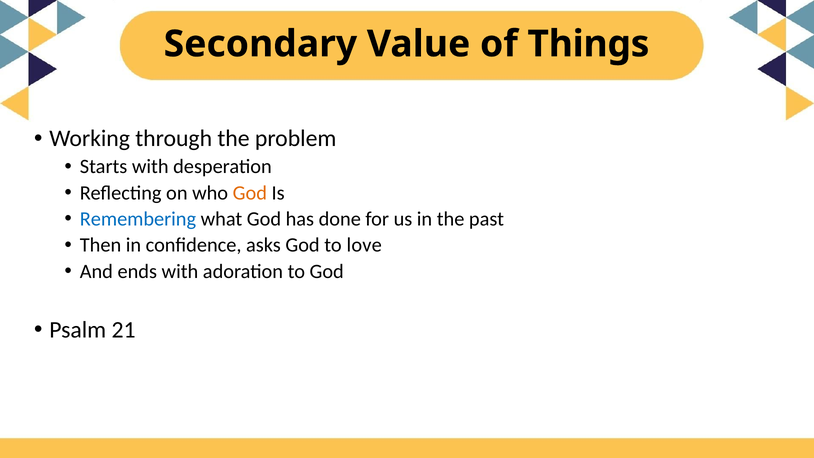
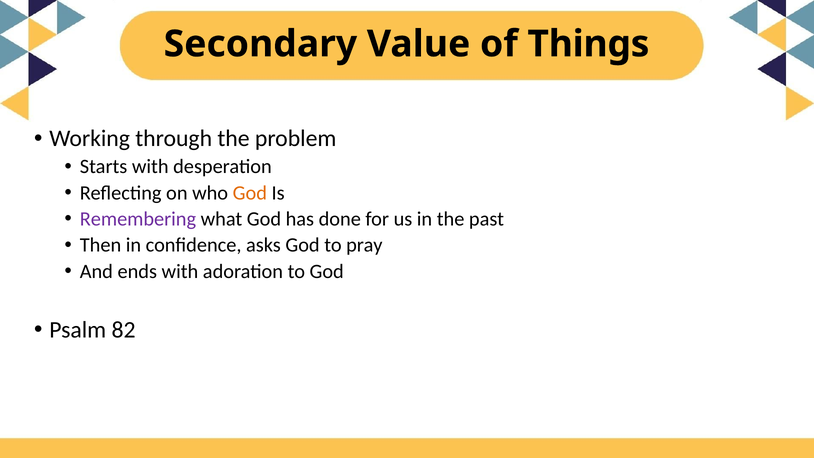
Remembering colour: blue -> purple (138, 219)
love: love -> pray (364, 245)
21: 21 -> 82 (124, 330)
